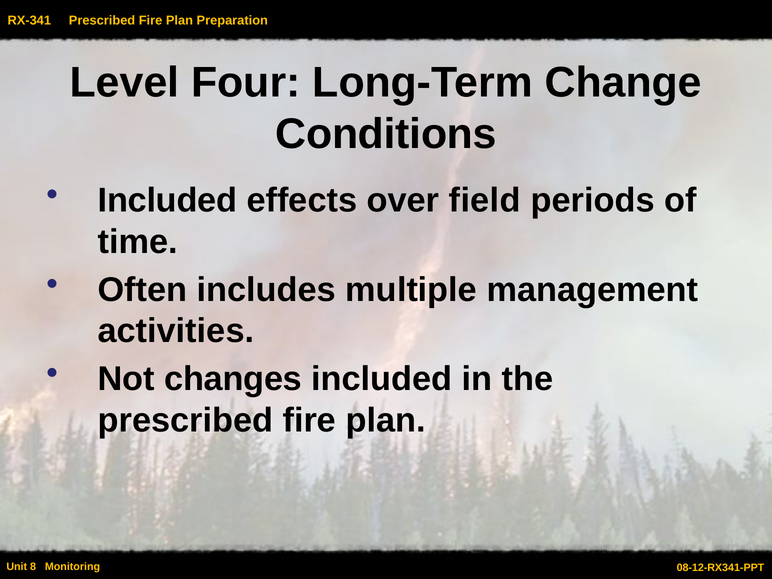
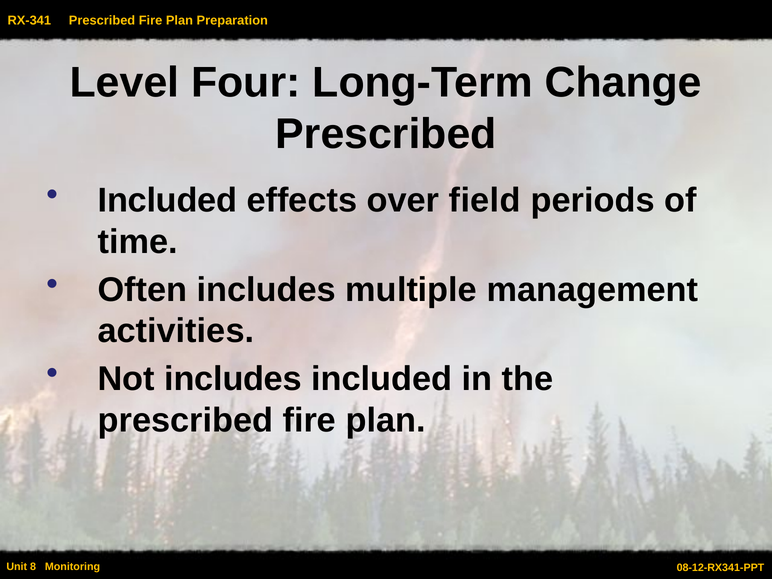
Conditions: Conditions -> Prescribed (386, 134)
Not changes: changes -> includes (233, 379)
